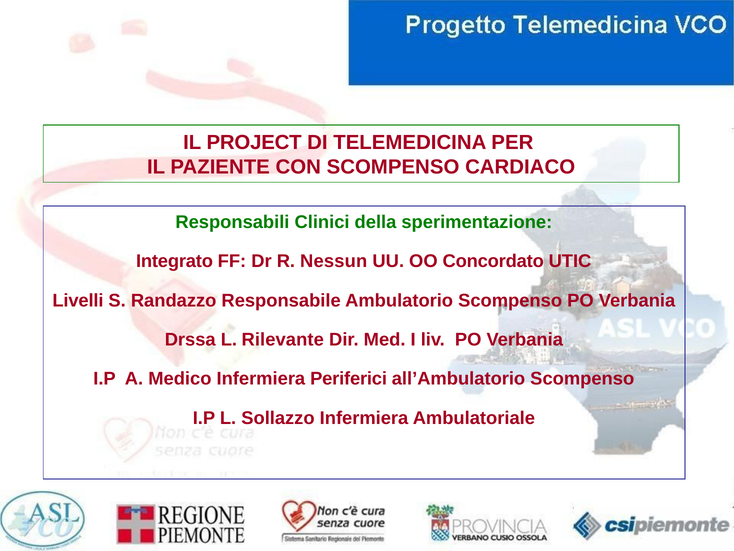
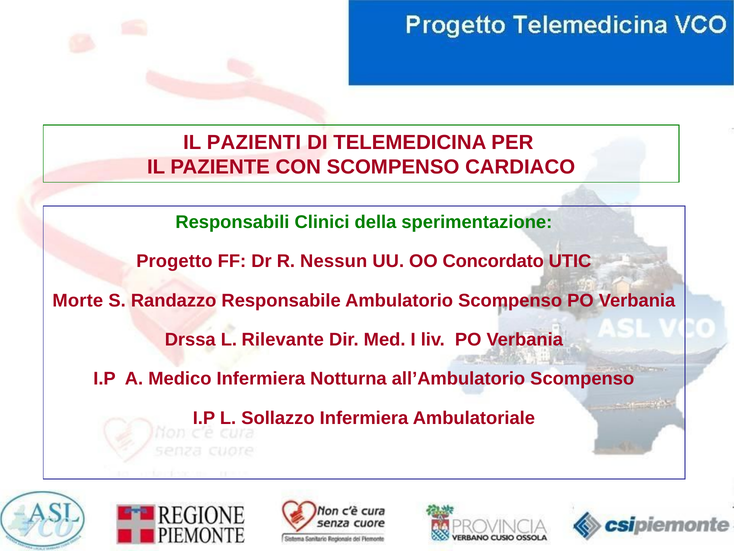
PROJECT: PROJECT -> PAZIENTI (254, 142)
Integrato: Integrato -> Progetto (174, 261)
Livelli: Livelli -> Morte (78, 300)
Periferici: Periferici -> Notturna (348, 379)
